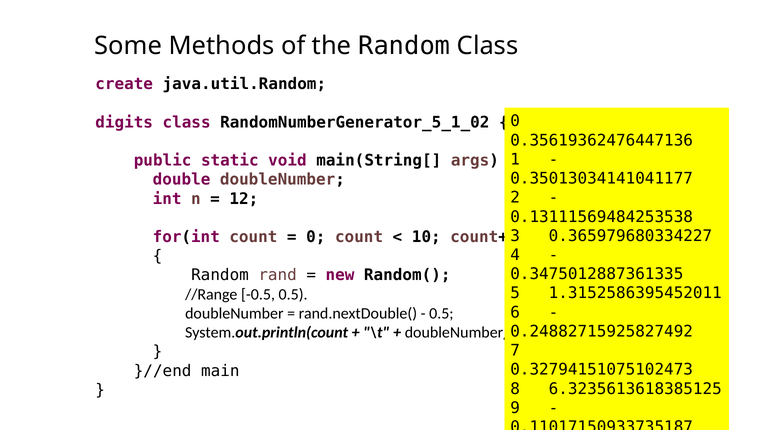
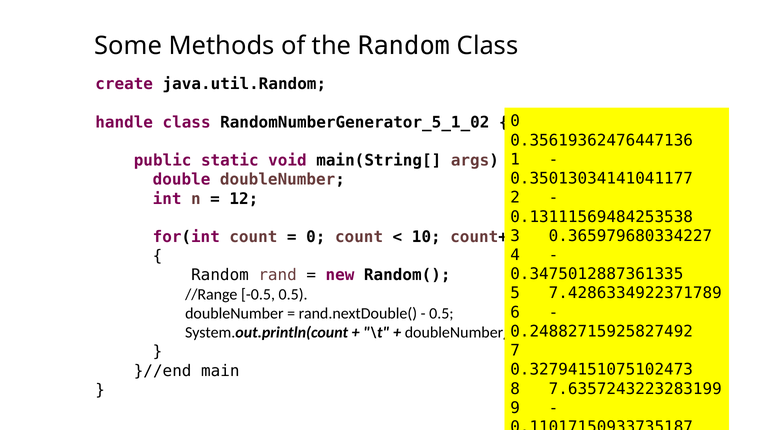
digits: digits -> handle (124, 122)
1.3152586395452011: 1.3152586395452011 -> 7.4286334922371789 (635, 293)
6.3235613618385125: 6.3235613618385125 -> 7.6357243223283199 (635, 389)
